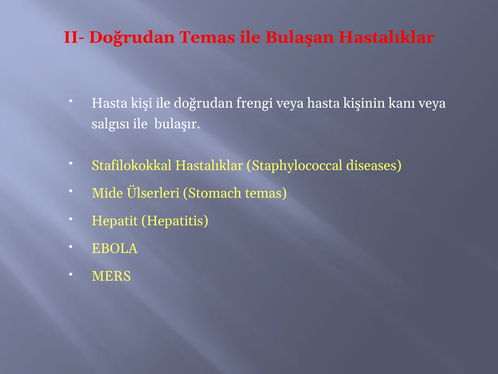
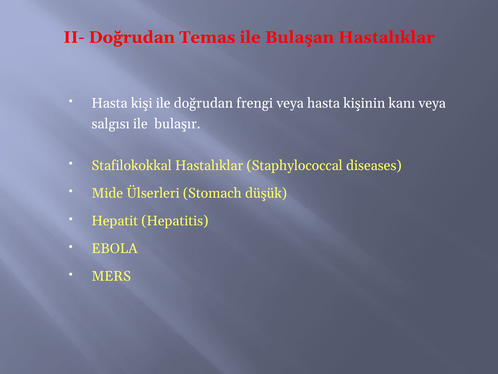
Stomach temas: temas -> düşük (266, 193)
